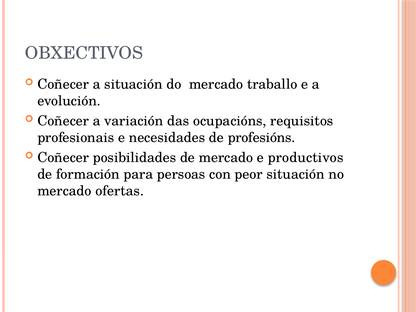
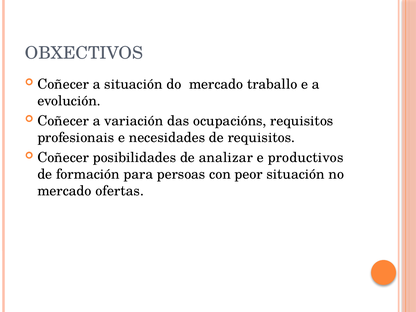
de profesións: profesións -> requisitos (261, 138)
de mercado: mercado -> analizar (226, 158)
